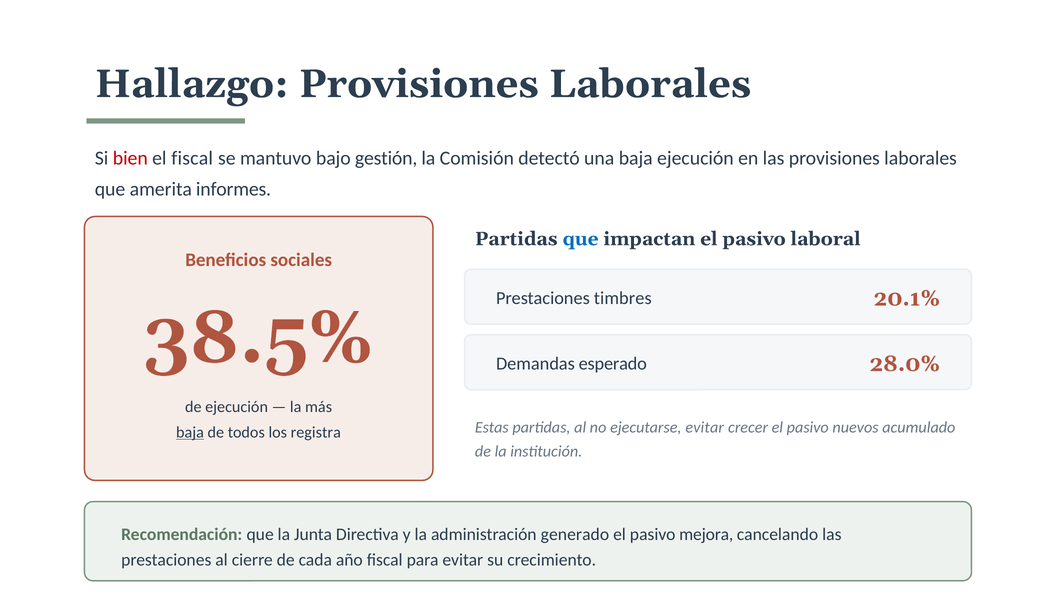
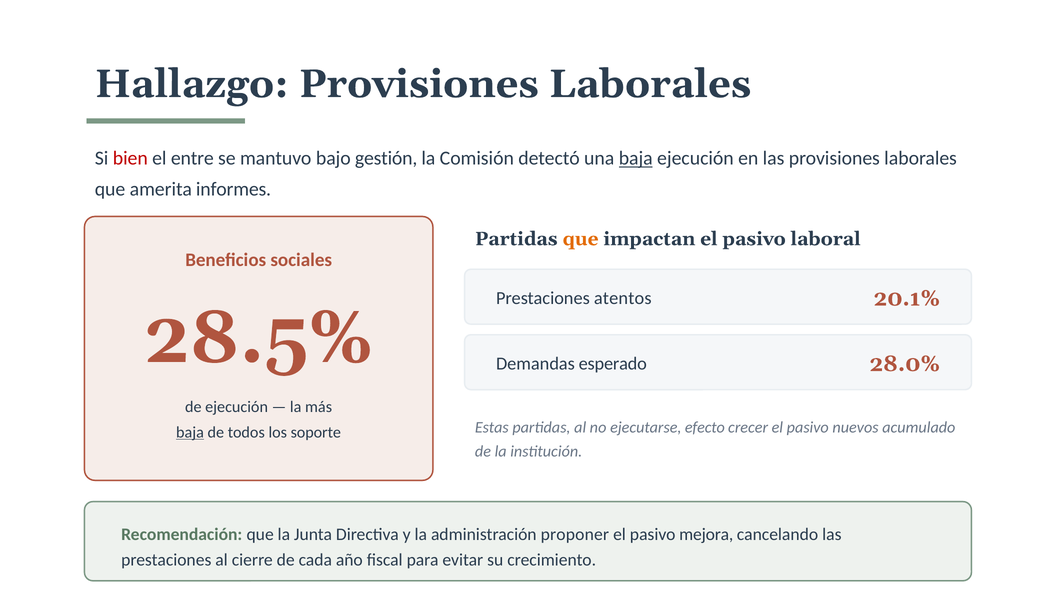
el fiscal: fiscal -> entre (192, 158)
baja underline: none -> present (636, 158)
que colour: blue -> orange (580, 239)
timbres: timbres -> atentos (623, 298)
38.5%: 38.5% -> 28.5% (258, 338)
ejecutarse evitar: evitar -> efecto (705, 427)
registra: registra -> soporte (316, 432)
generado: generado -> proponer (575, 534)
